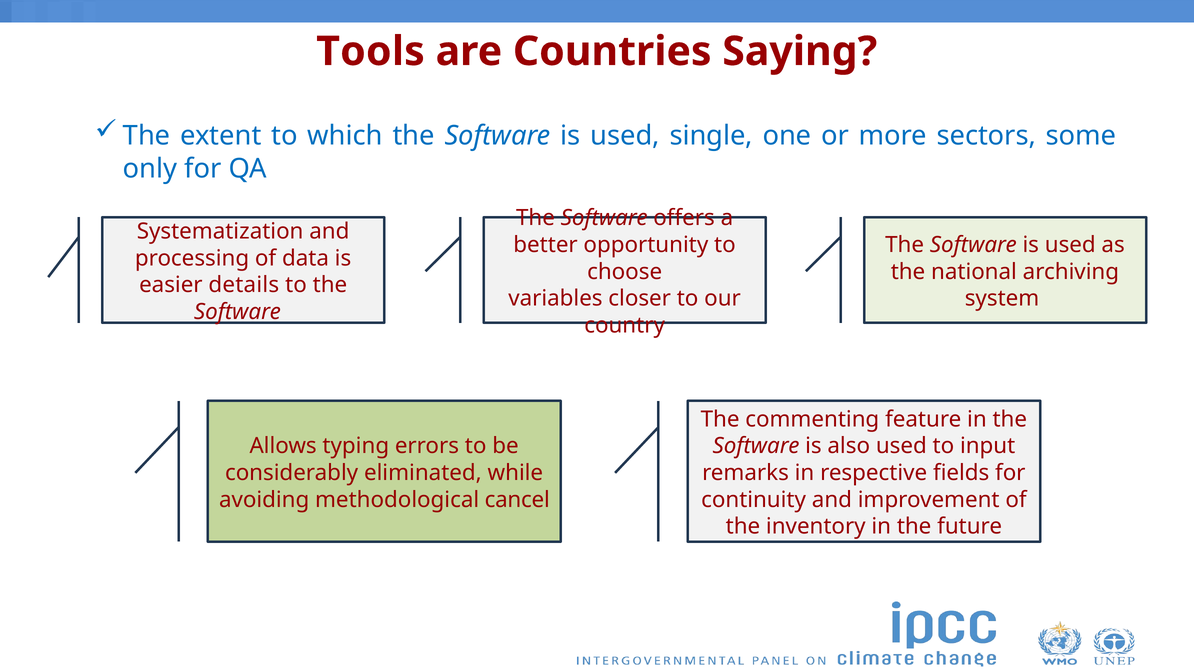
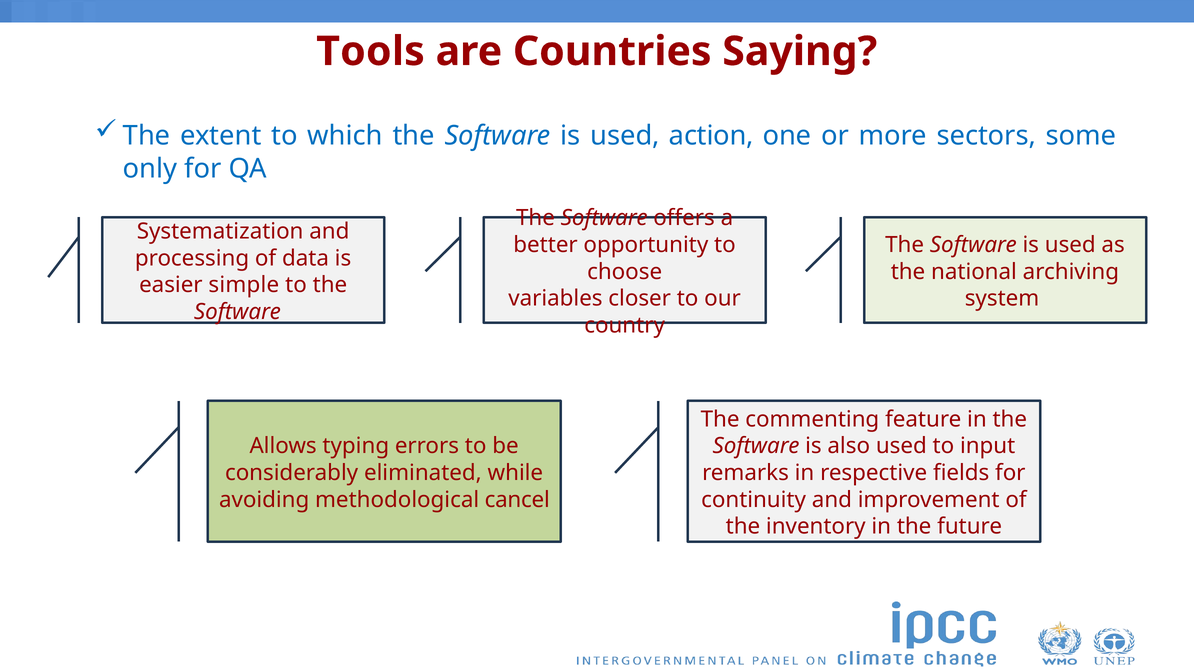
single: single -> action (711, 136)
details: details -> simple (244, 285)
